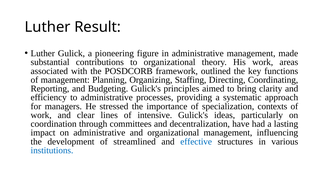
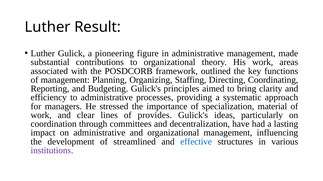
contexts: contexts -> material (272, 107)
intensive: intensive -> provides (155, 116)
institutions colour: blue -> purple (52, 151)
